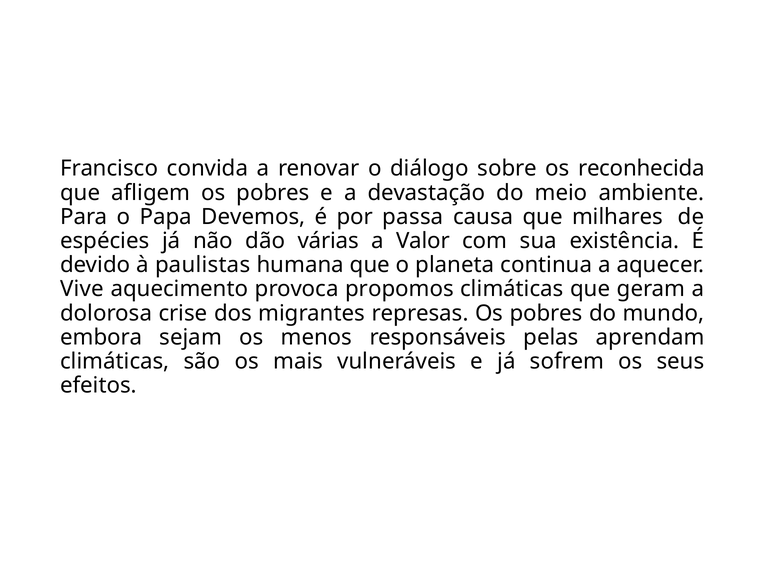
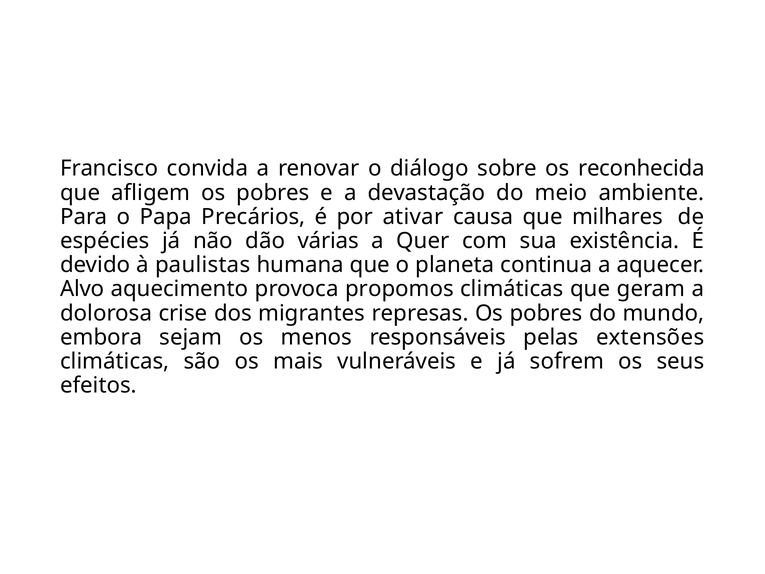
Devemos: Devemos -> Precários (253, 217)
passa: passa -> ativar (413, 217)
Valor: Valor -> Quer (423, 241)
Vive: Vive -> Alvo (82, 289)
aprendam: aprendam -> extensões (650, 337)
